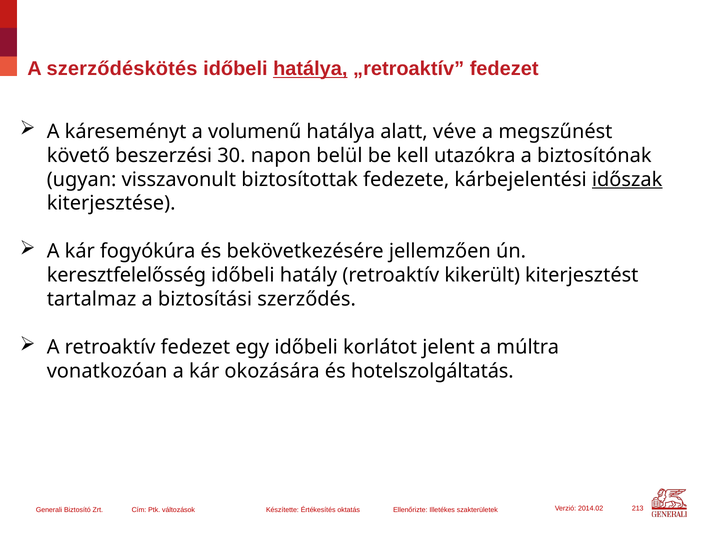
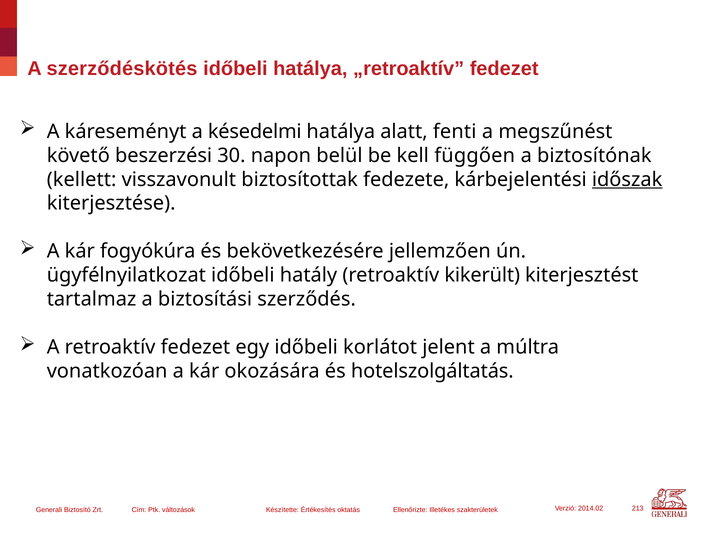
hatálya underline: present -> none (310, 69)
volumenű: volumenű -> késedelmi (255, 132)
véve: véve -> fenti (455, 132)
utazókra: utazókra -> függően (475, 156)
ugyan: ugyan -> kellett (82, 179)
keresztfelelősség: keresztfelelősség -> ügyfélnyilatkozat (126, 275)
